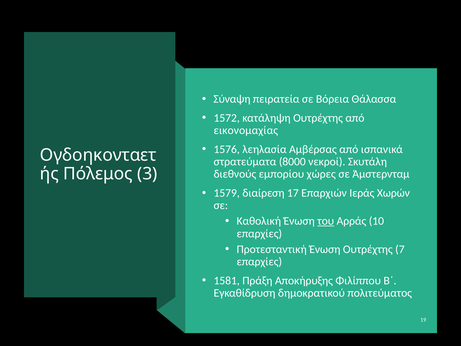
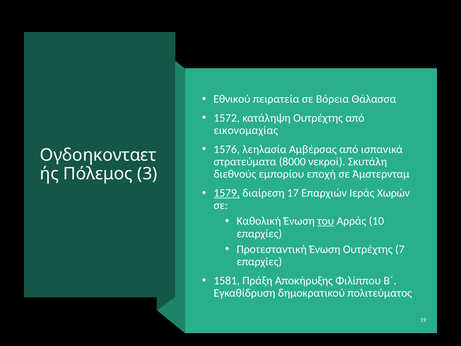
Σύναψη: Σύναψη -> Εθνικού (232, 99)
χώρες: χώρες -> εποχή (321, 174)
1579 underline: none -> present (227, 193)
